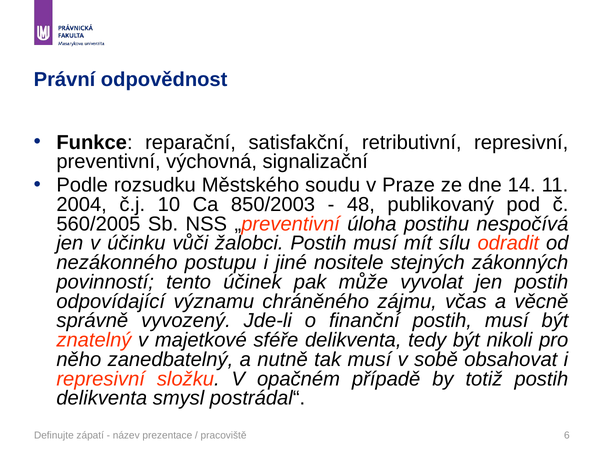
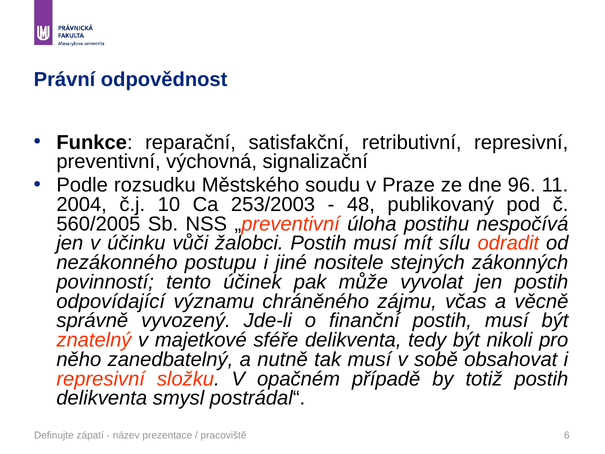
14: 14 -> 96 (522, 185)
850/2003: 850/2003 -> 253/2003 (273, 204)
